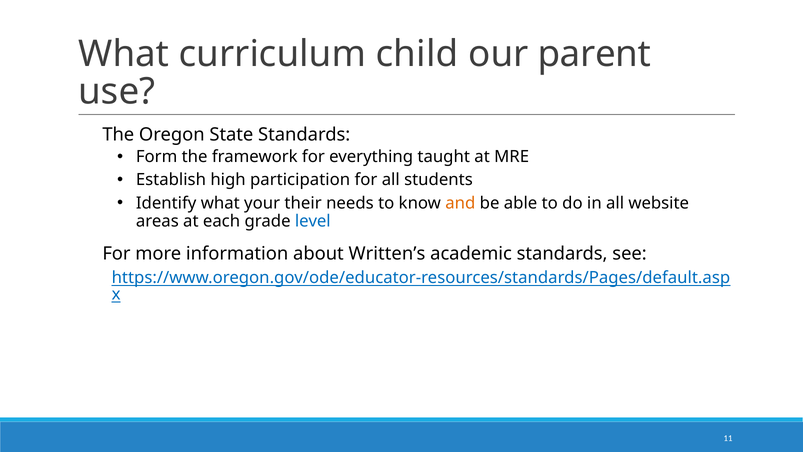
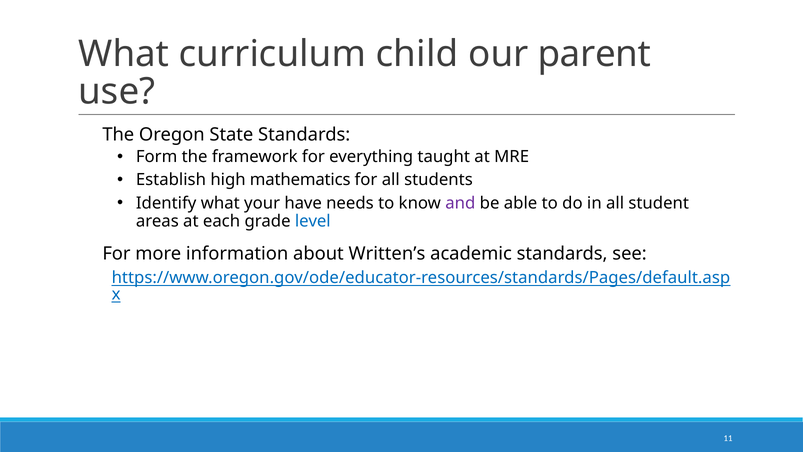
participation: participation -> mathematics (300, 180)
their: their -> have (303, 203)
and colour: orange -> purple (460, 203)
website: website -> student (659, 203)
